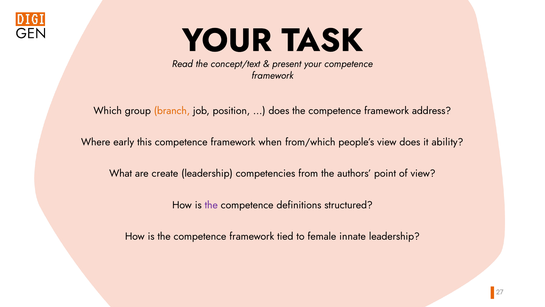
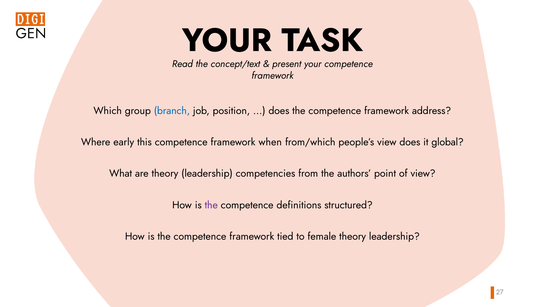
branch colour: orange -> blue (172, 110)
ability: ability -> global (448, 142)
are create: create -> theory (165, 173)
female innate: innate -> theory (353, 236)
